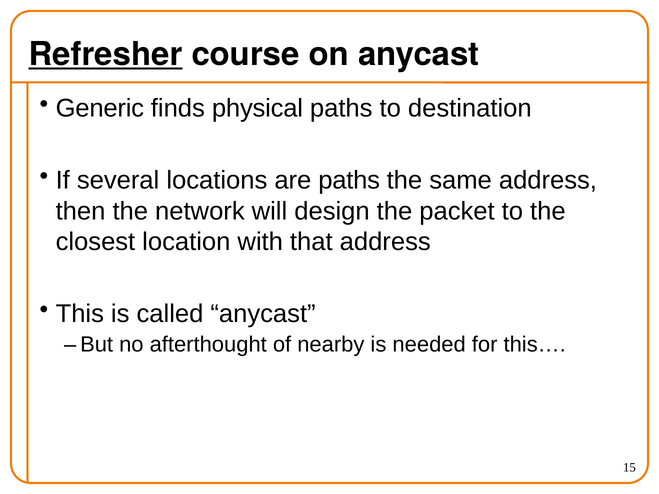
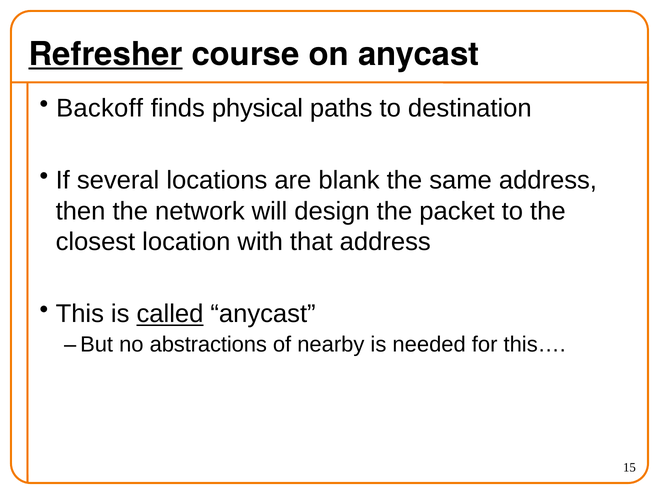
Generic: Generic -> Backoff (100, 108)
are paths: paths -> blank (349, 180)
called underline: none -> present (170, 314)
afterthought: afterthought -> abstractions (208, 345)
